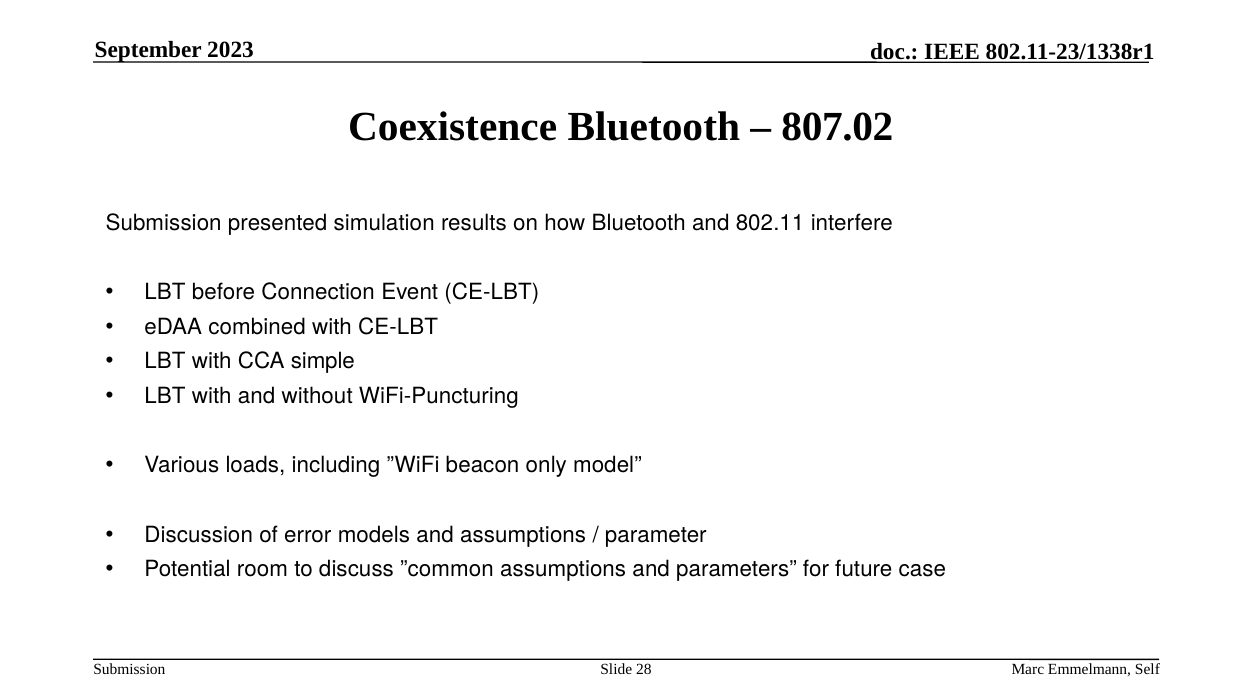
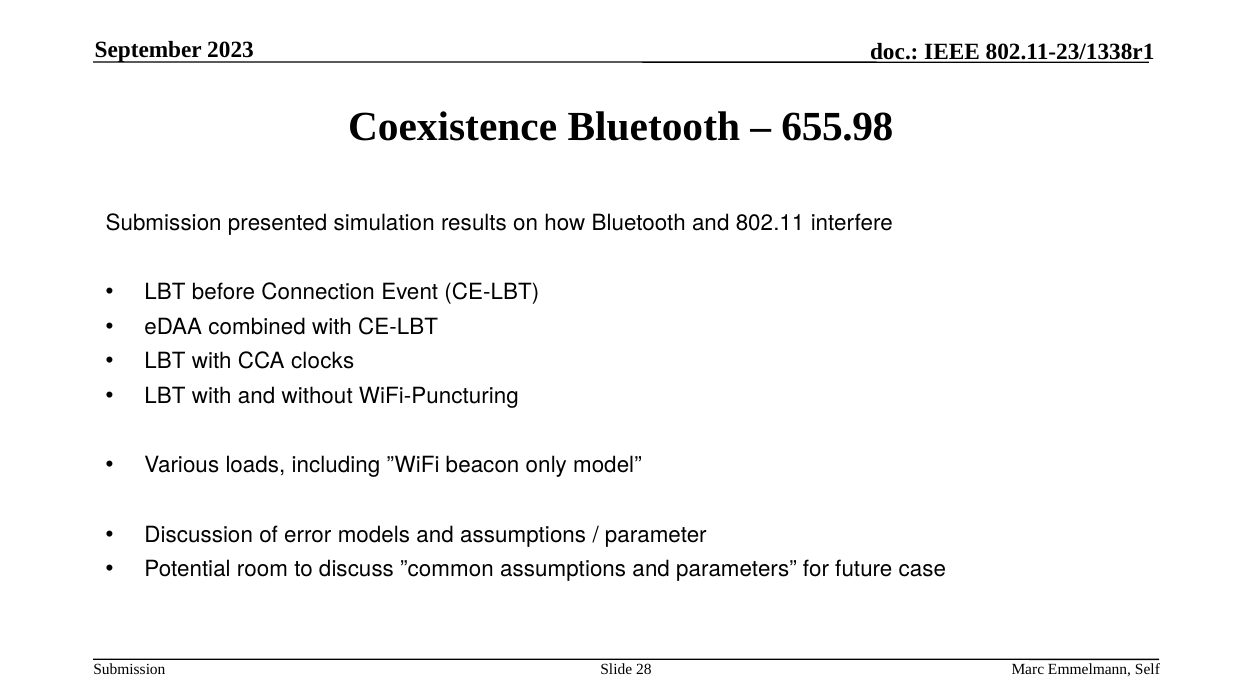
807.02: 807.02 -> 655.98 (837, 127)
simple: simple -> clocks (323, 362)
